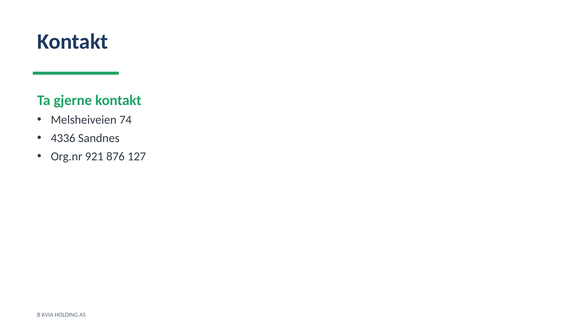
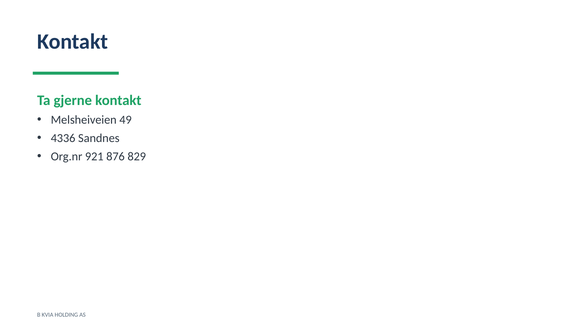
74: 74 -> 49 (126, 120)
127: 127 -> 829 (137, 156)
